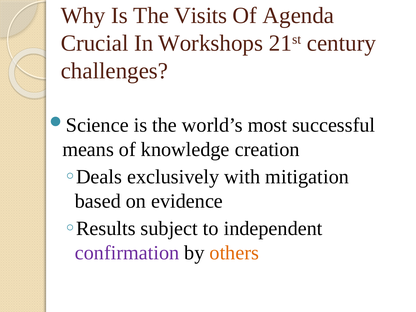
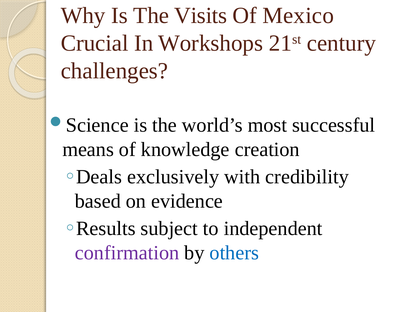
Agenda: Agenda -> Mexico (298, 15)
mitigation: mitigation -> credibility (307, 177)
others colour: orange -> blue (234, 253)
